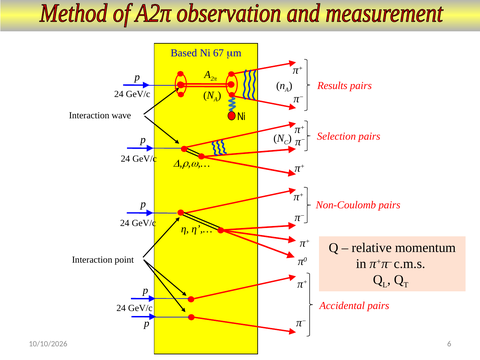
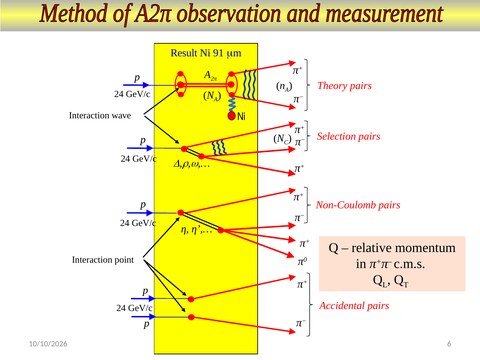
Based: Based -> Result (184, 53)
67: 67 -> 91 (218, 53)
Results: Results -> Theory (332, 86)
